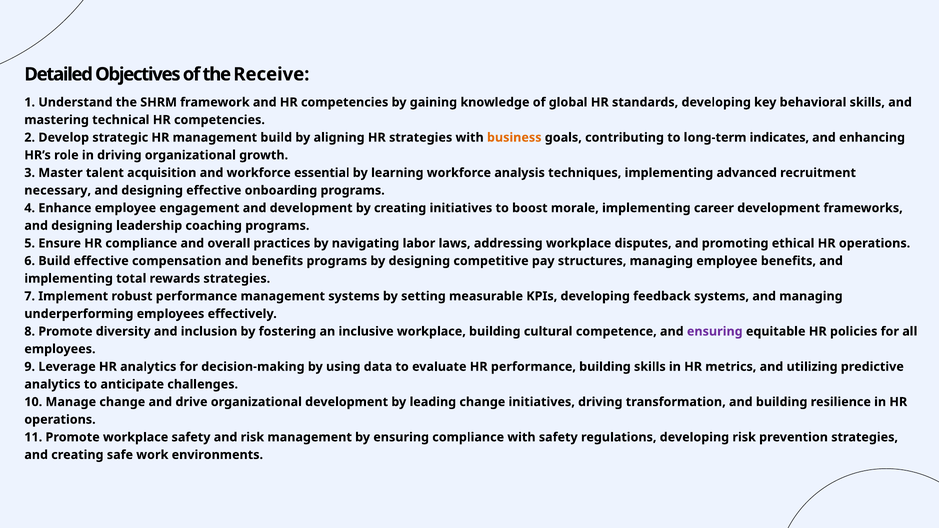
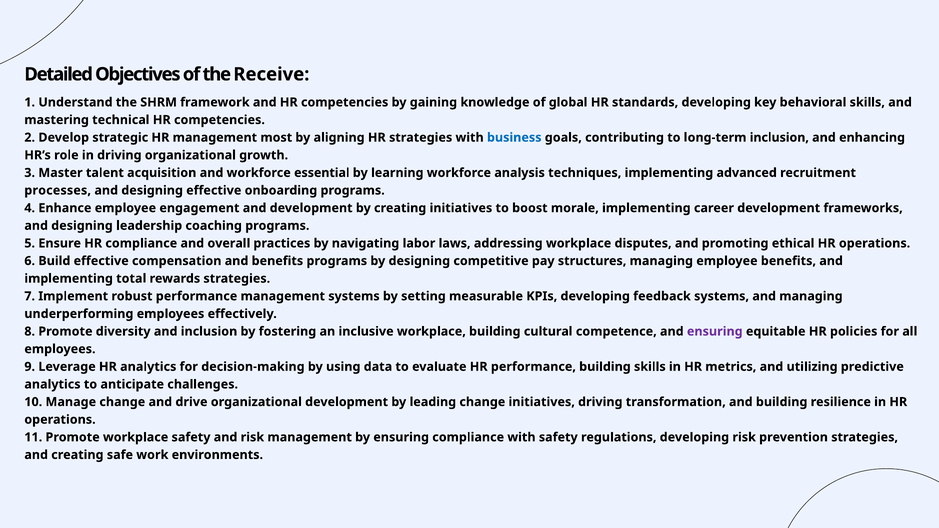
management build: build -> most (276, 138)
business colour: orange -> blue (514, 138)
long-term indicates: indicates -> inclusion (779, 138)
necessary: necessary -> processes (58, 190)
